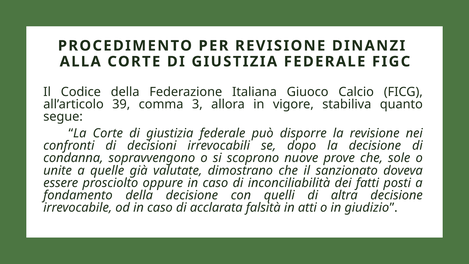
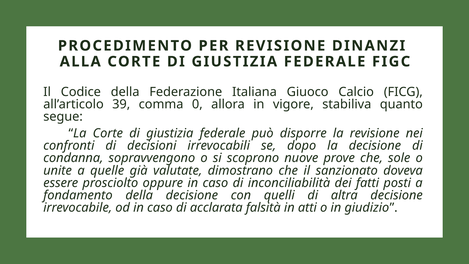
3: 3 -> 0 (197, 104)
